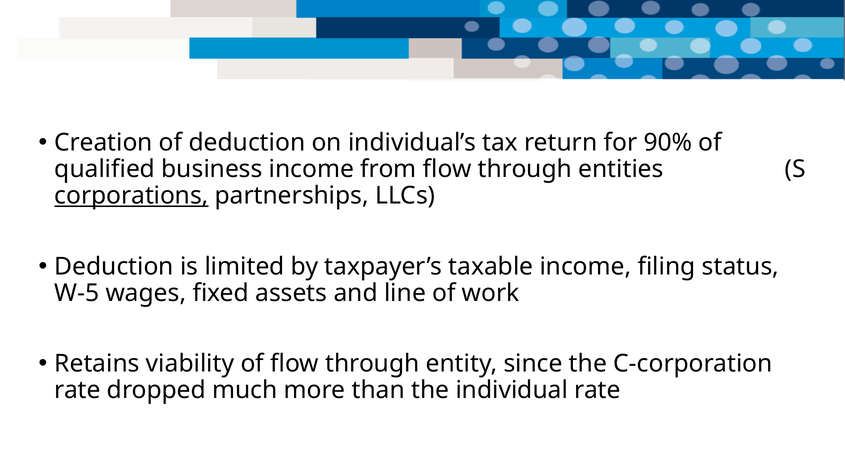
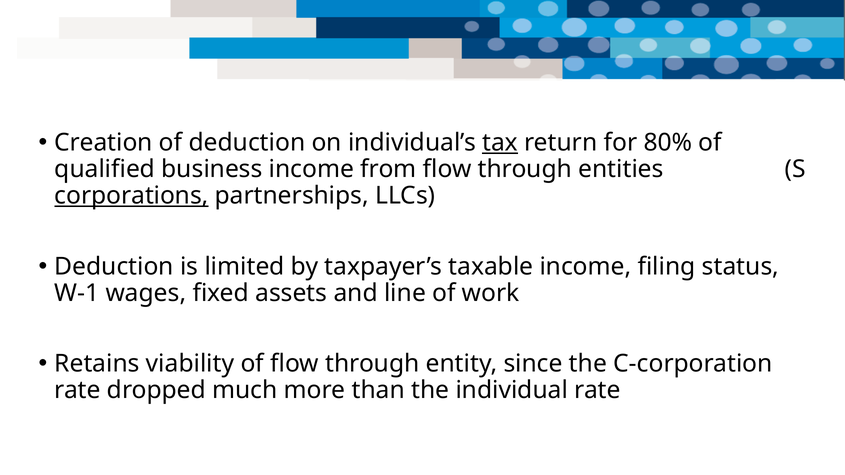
tax underline: none -> present (500, 143)
90%: 90% -> 80% (668, 143)
W-5: W-5 -> W-1 (77, 293)
